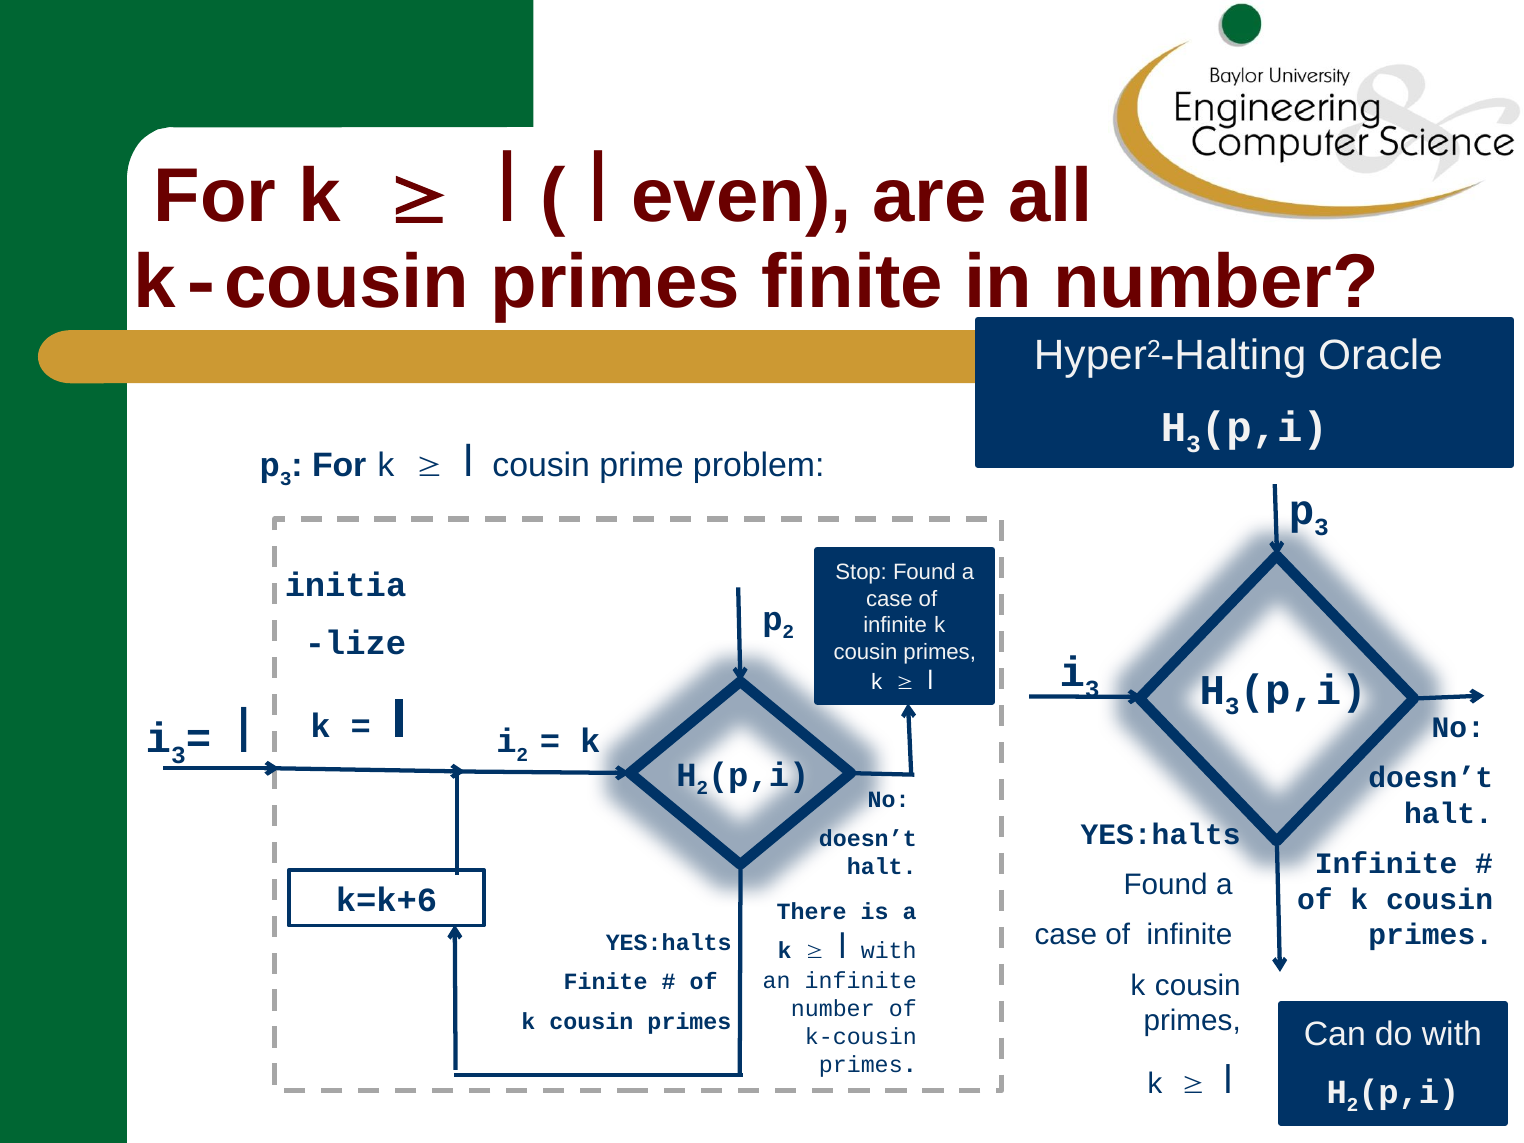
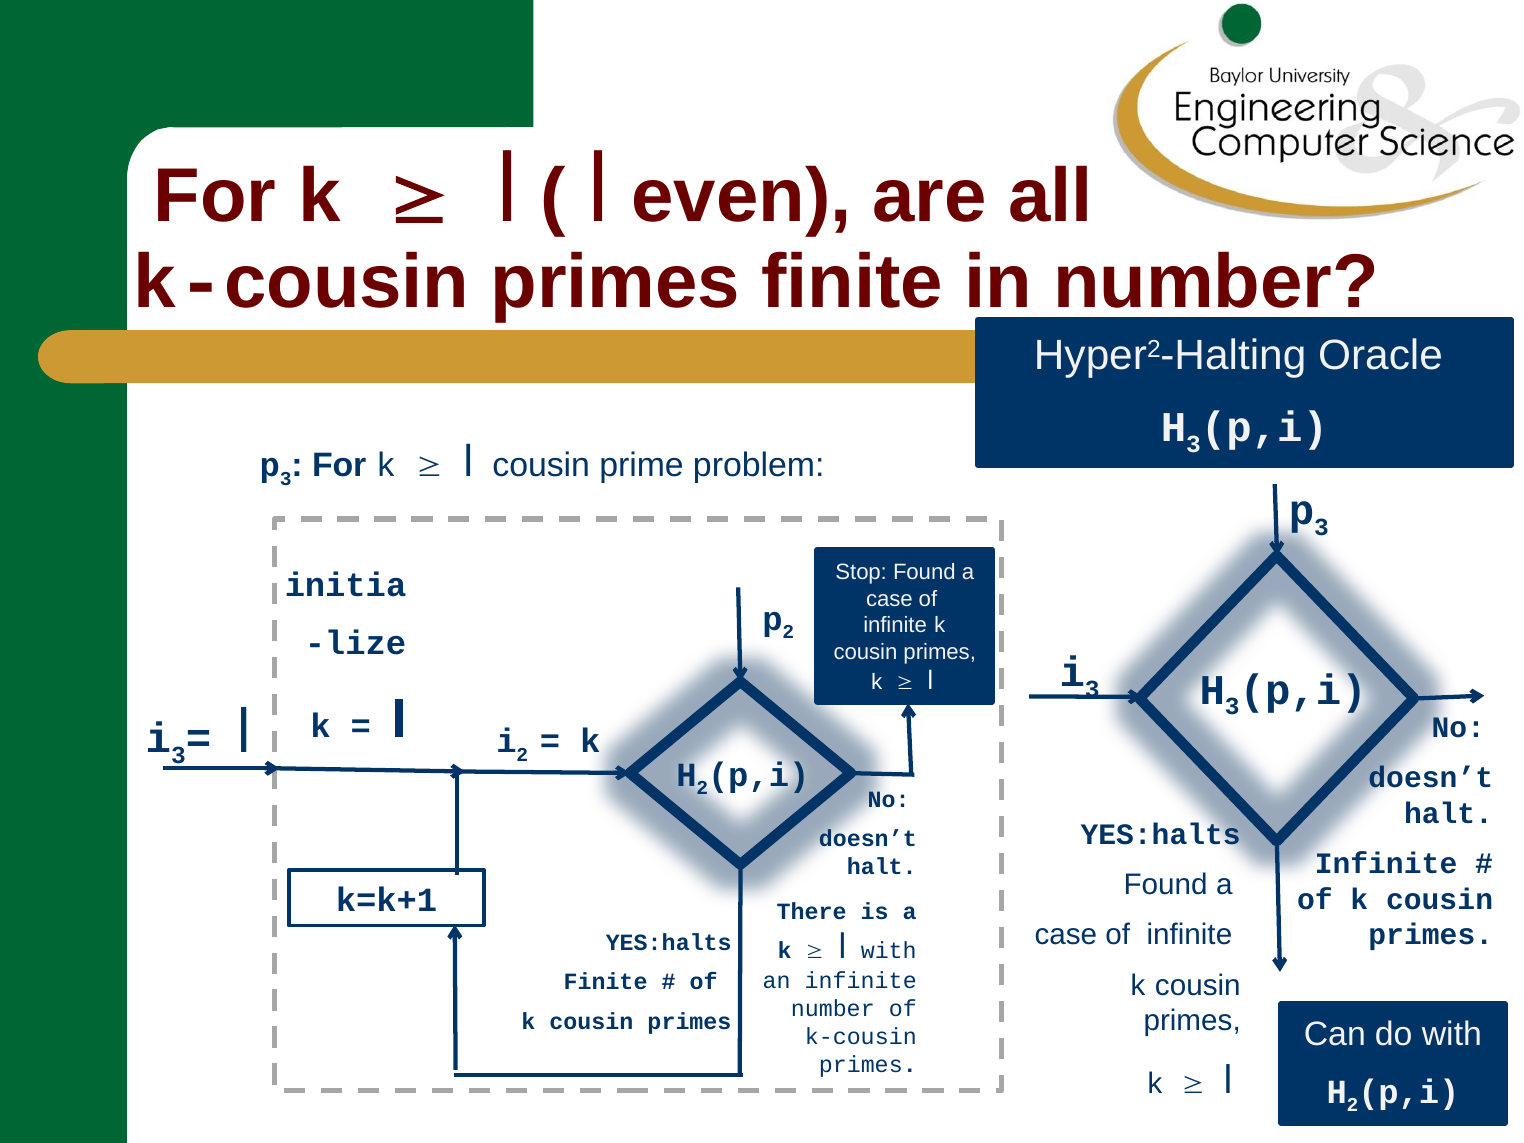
k=k+6: k=k+6 -> k=k+1 (386, 900)
